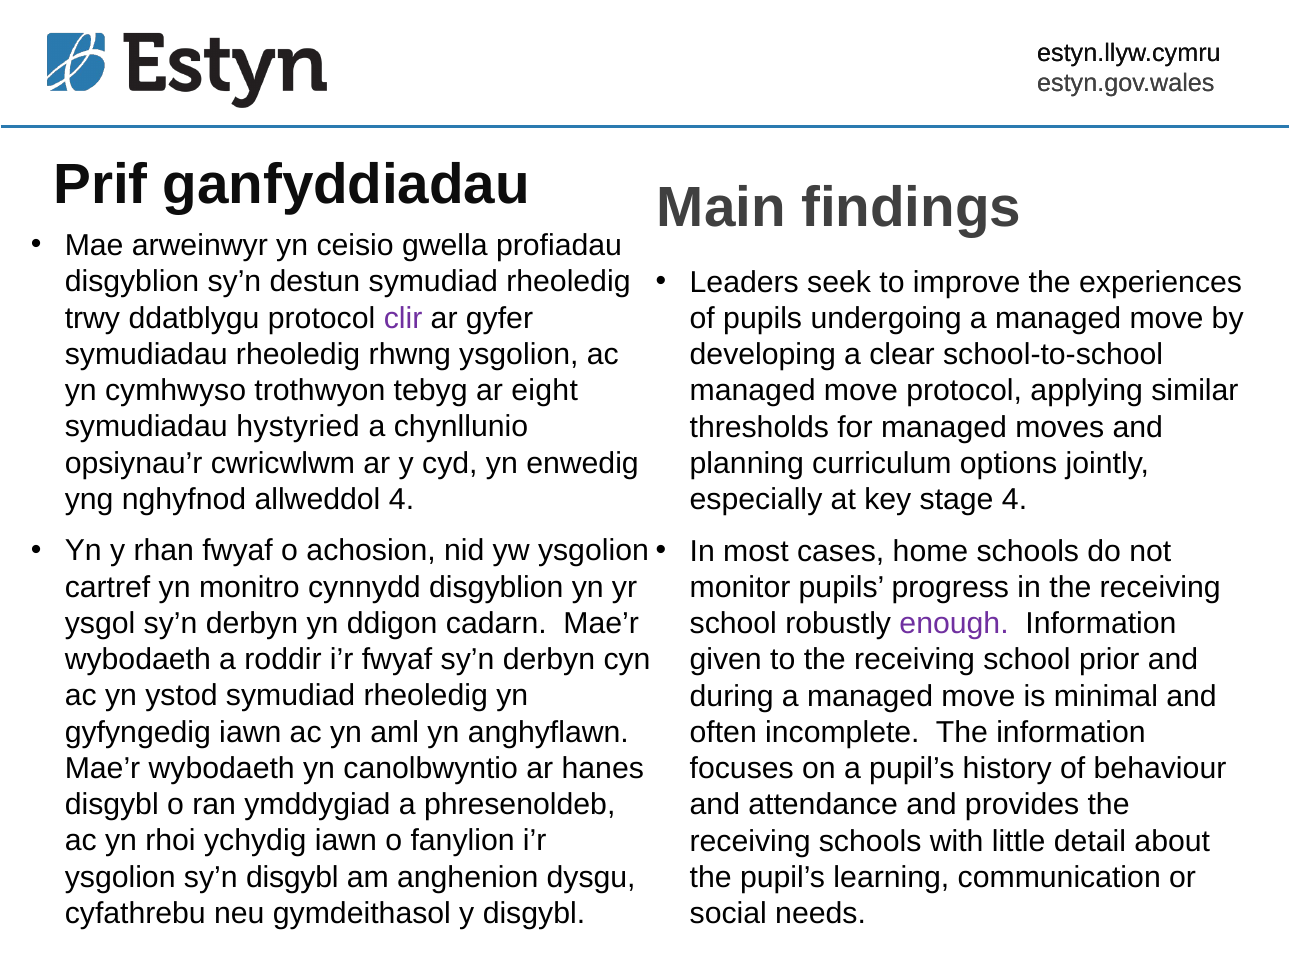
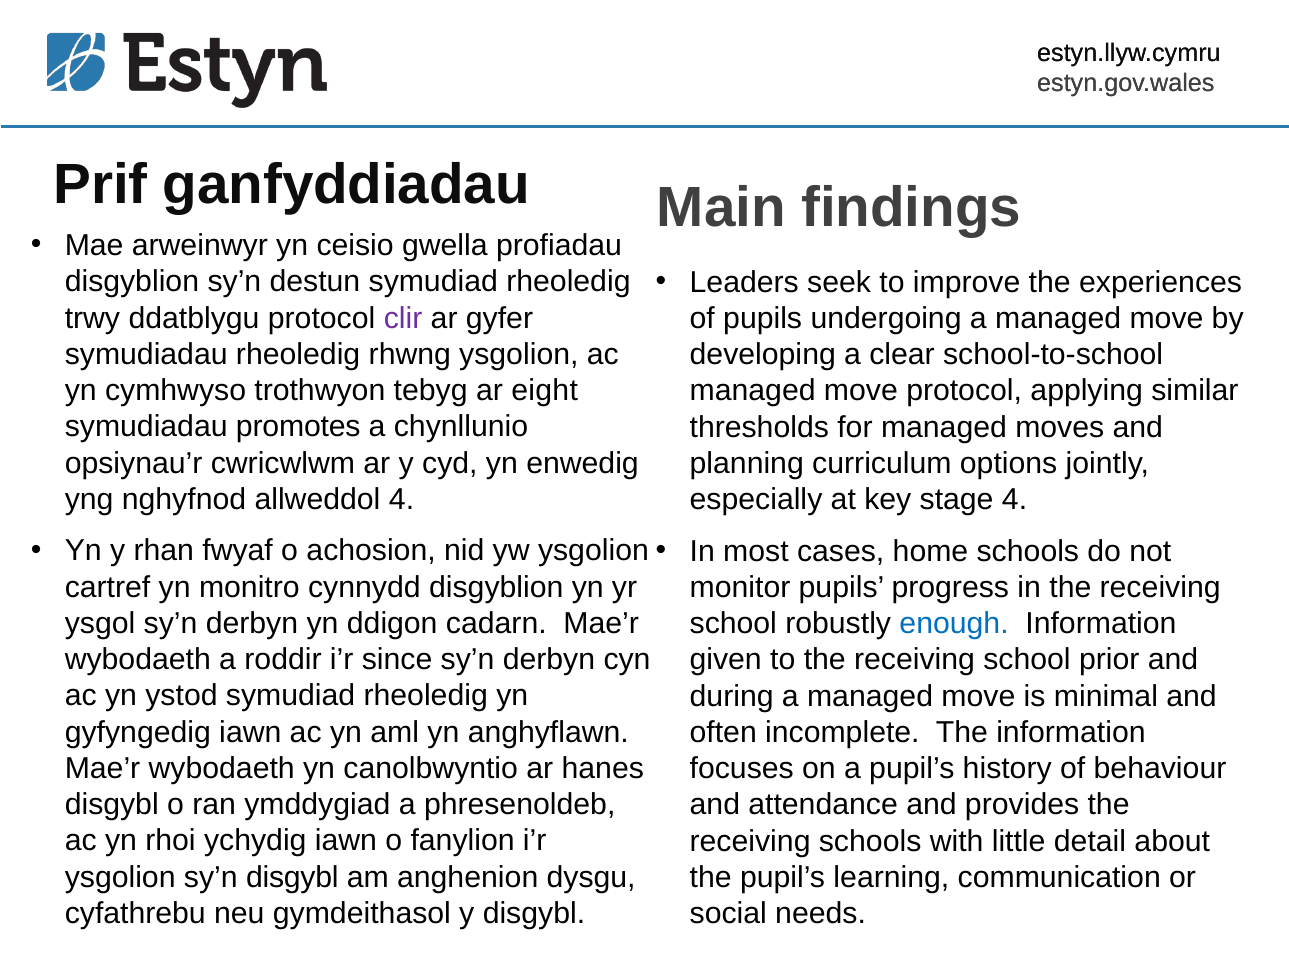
hystyried: hystyried -> promotes (298, 427)
enough colour: purple -> blue (954, 624)
i’r fwyaf: fwyaf -> since (397, 659)
